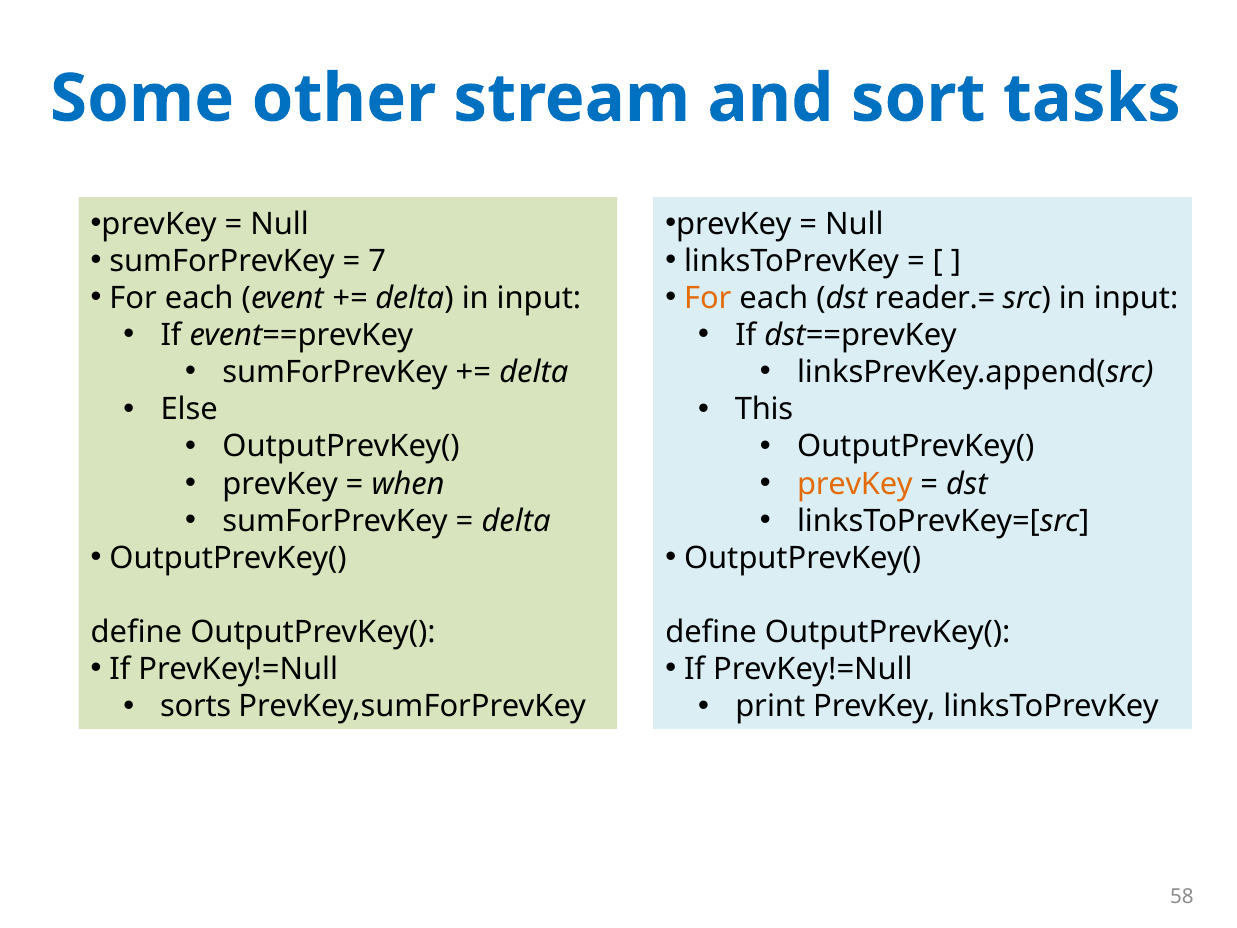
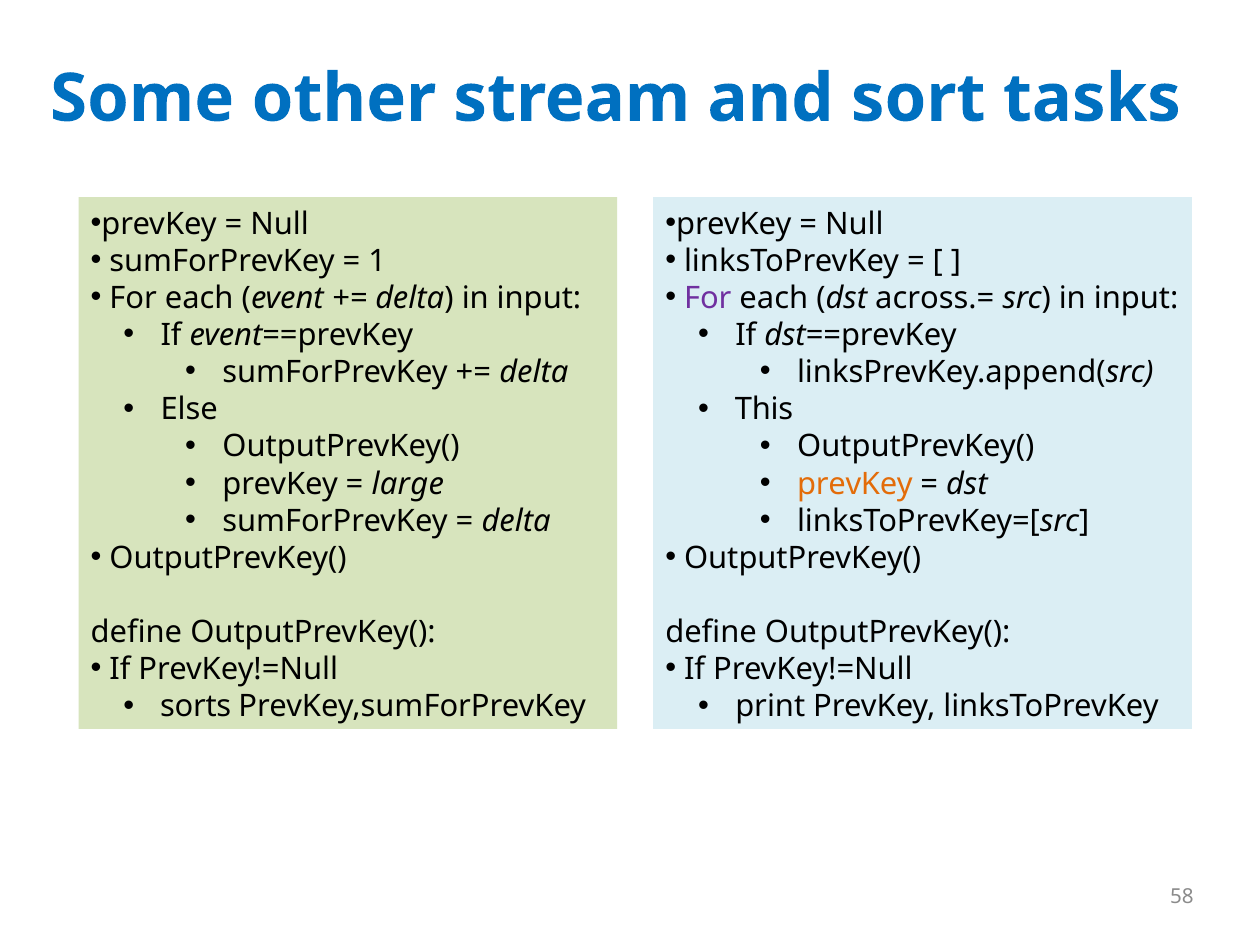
7: 7 -> 1 (377, 261)
For colour: orange -> purple (708, 298)
reader.=: reader.= -> across.= (935, 298)
when: when -> large (408, 484)
